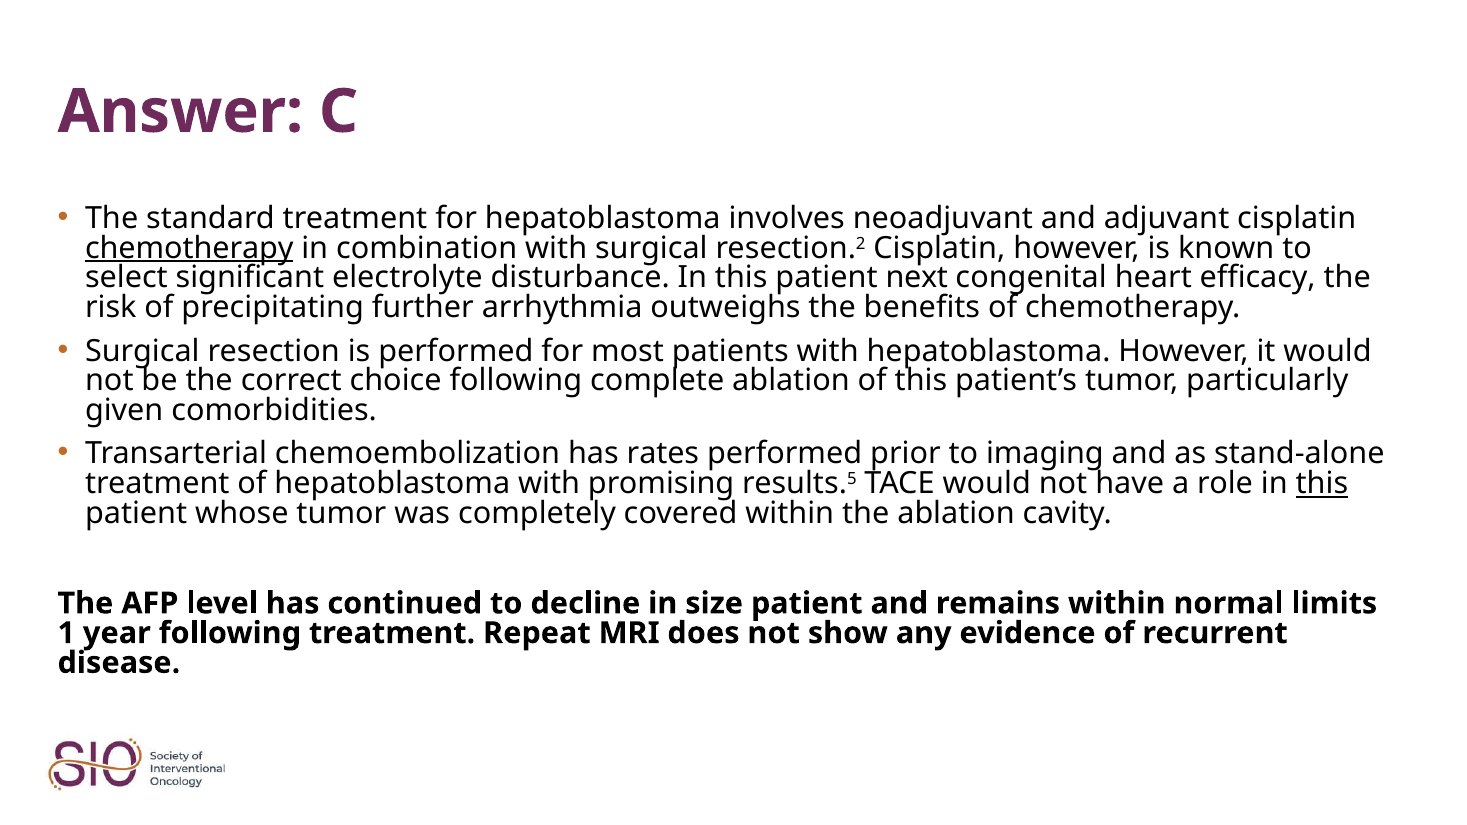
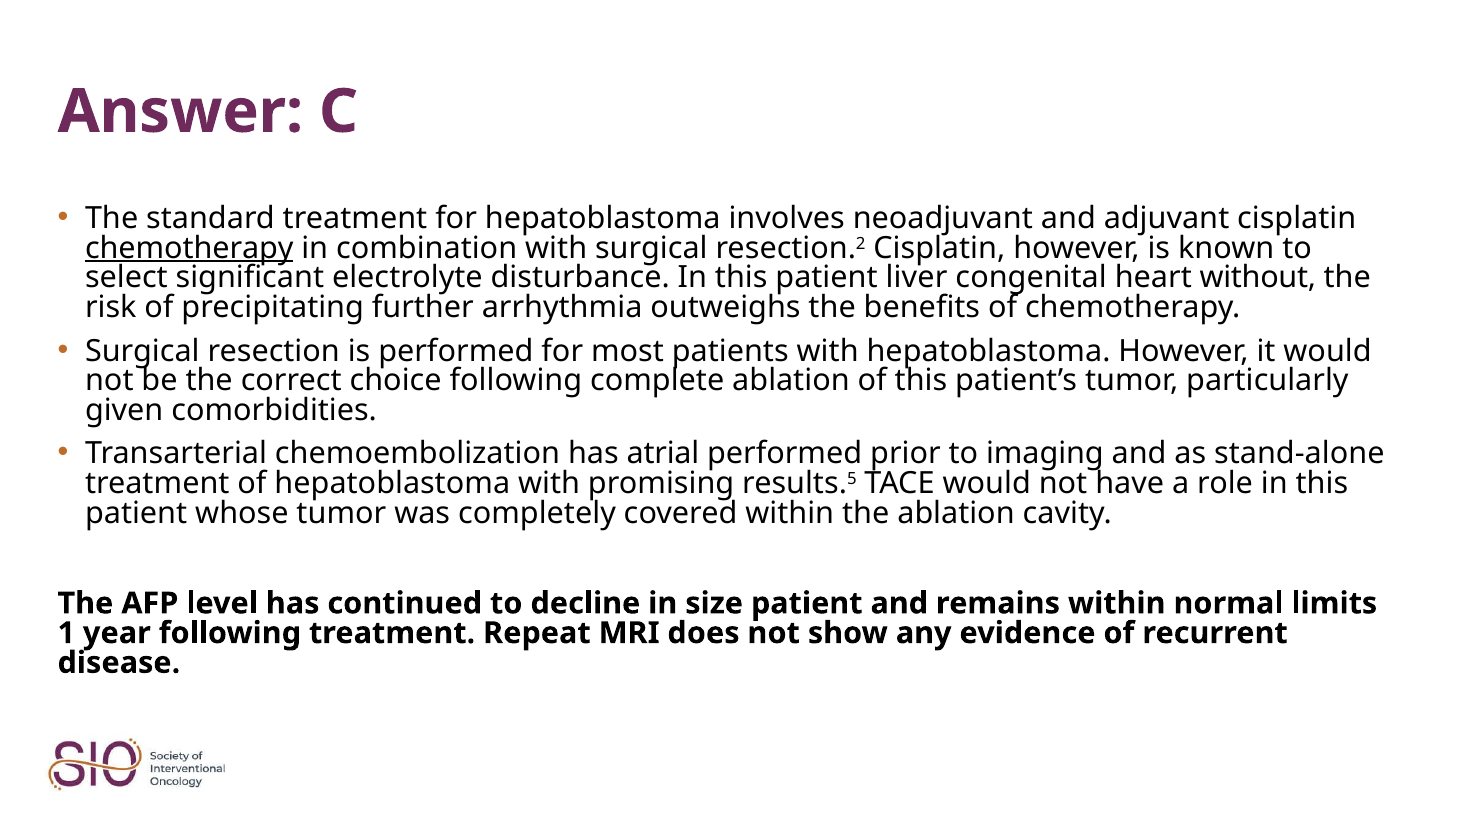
next: next -> liver (917, 278)
efficacy: efficacy -> without (1258, 278)
rates: rates -> atrial (663, 454)
this underline: present -> none (1322, 484)
